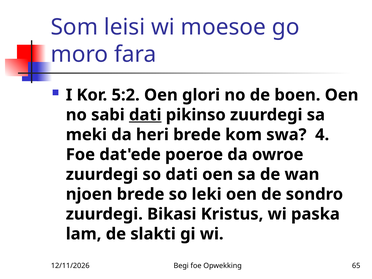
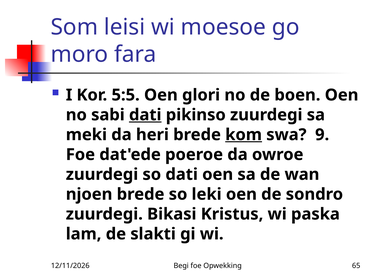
5:2: 5:2 -> 5:5 (126, 95)
kom underline: none -> present (244, 135)
4: 4 -> 9 (322, 135)
